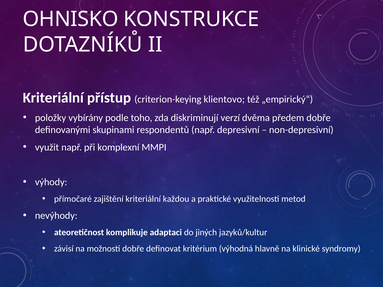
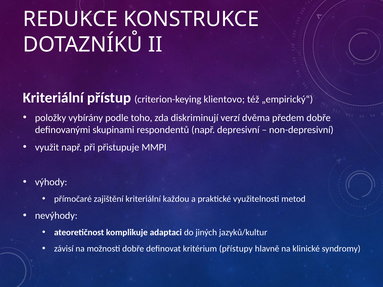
OHNISKO: OHNISKO -> REDUKCE (70, 19)
komplexní: komplexní -> přistupuje (118, 147)
výhodná: výhodná -> přístupy (236, 249)
